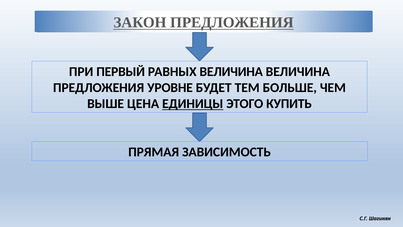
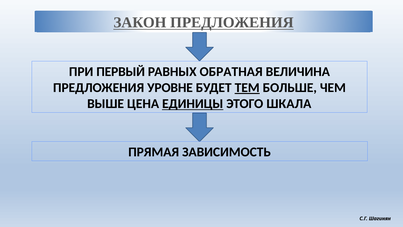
РАВНЫХ ВЕЛИЧИНА: ВЕЛИЧИНА -> ОБРАТНАЯ (231, 71)
ТЕМ underline: none -> present (247, 88)
КУПИТЬ: КУПИТЬ -> ШКАЛА (289, 104)
